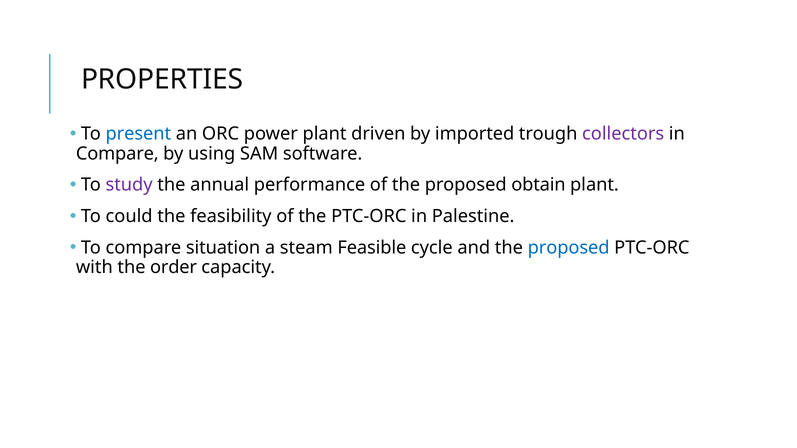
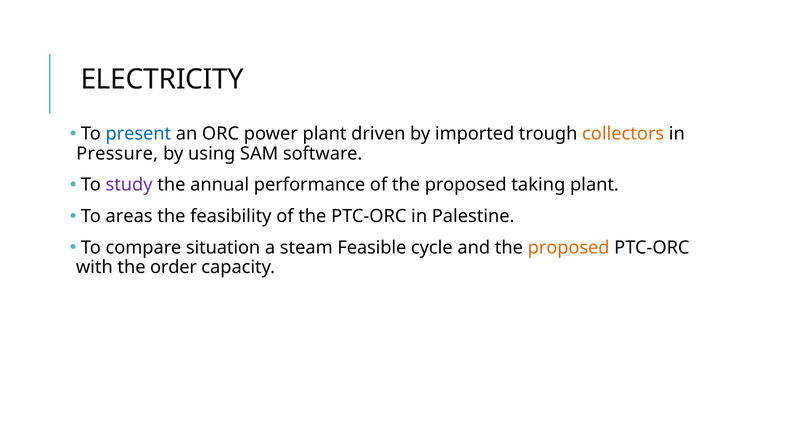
PROPERTIES: PROPERTIES -> ELECTRICITY (162, 80)
collectors colour: purple -> orange (623, 134)
Compare: Compare -> Pressure (117, 154)
obtain: obtain -> taking (538, 185)
could: could -> areas (129, 216)
proposed colour: blue -> orange (569, 248)
